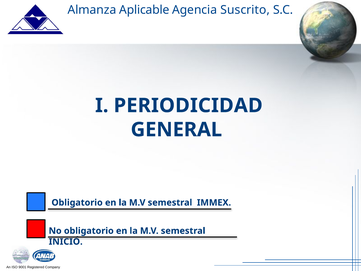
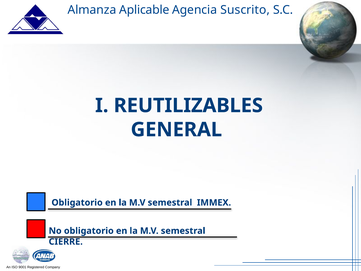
PERIODICIDAD: PERIODICIDAD -> REUTILIZABLES (188, 105)
INICIÓ: INICIÓ -> CIERRE (66, 241)
